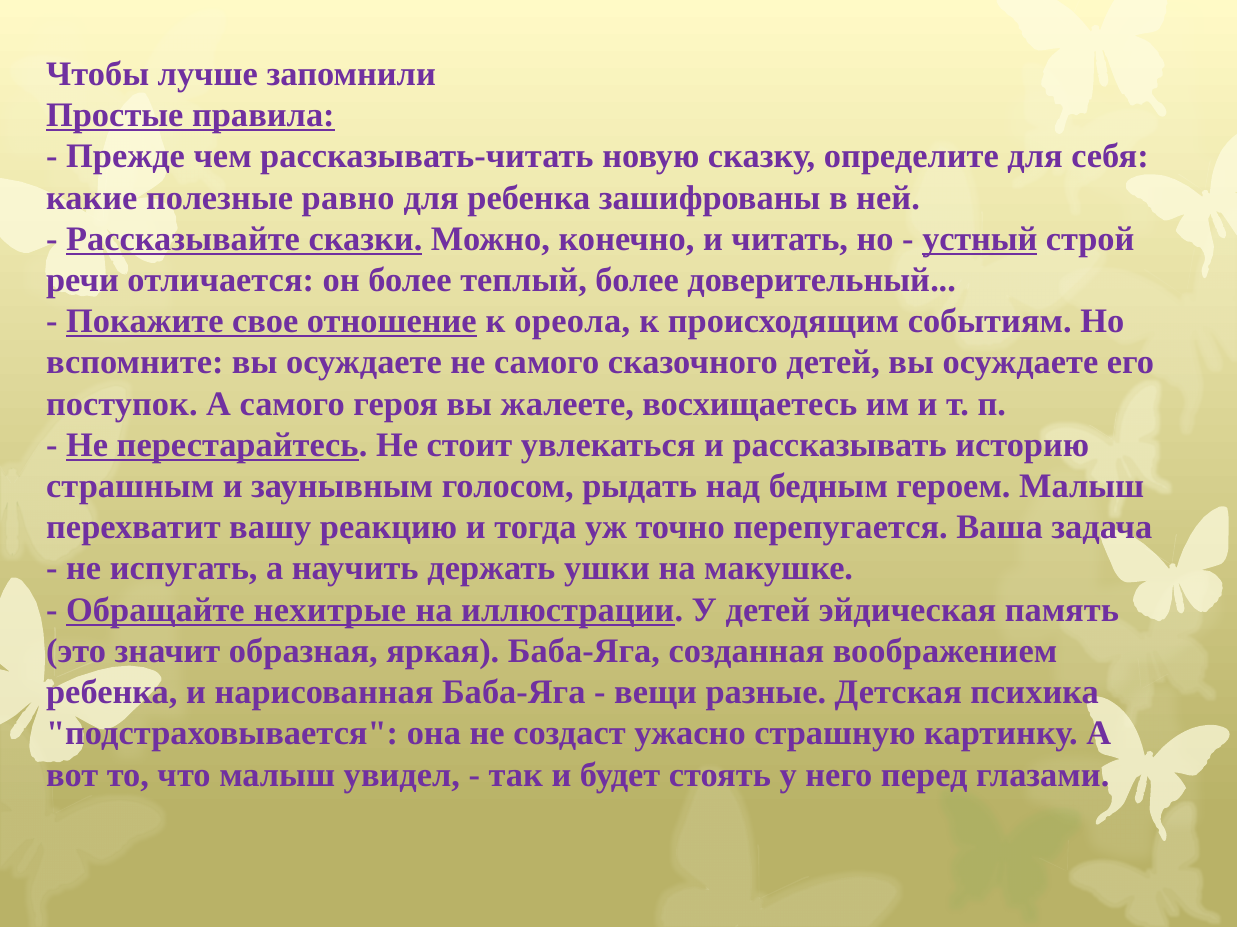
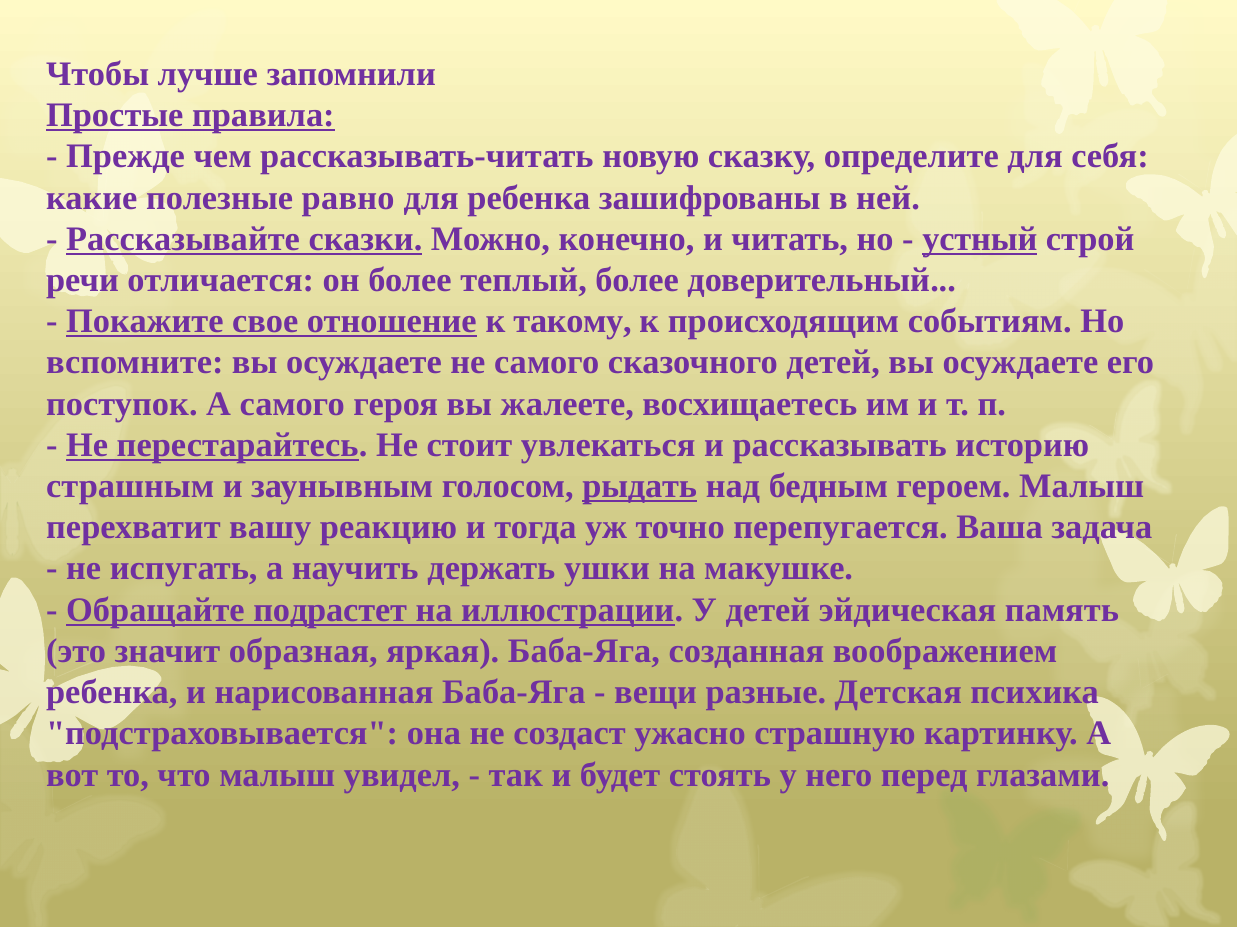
ореола: ореола -> такому (573, 322)
рыдать underline: none -> present (640, 487)
нехитрые: нехитрые -> подрастет (330, 610)
